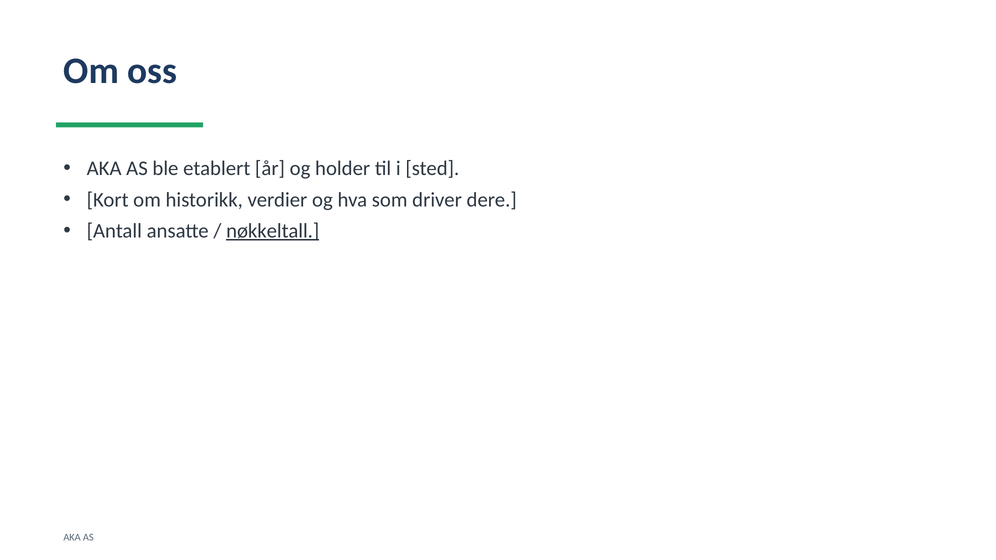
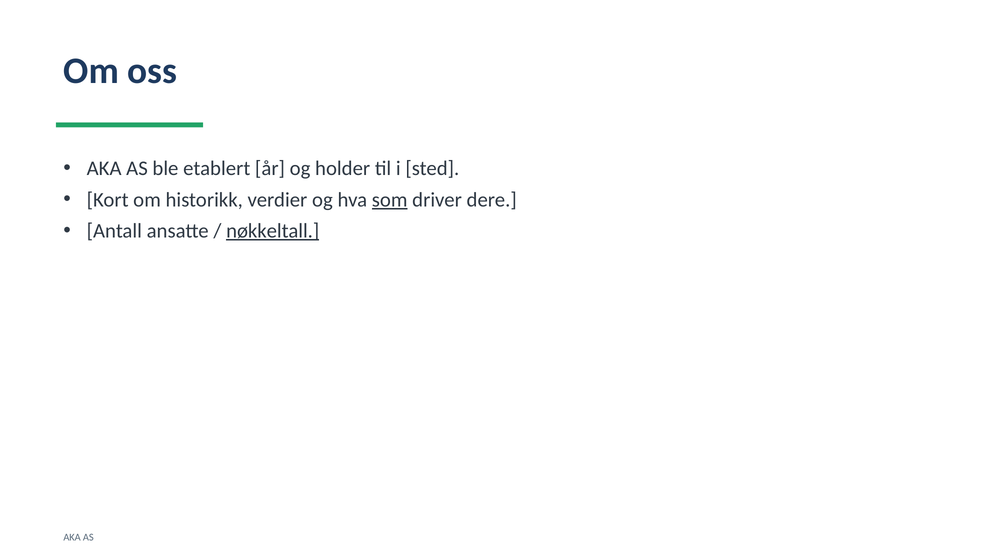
som underline: none -> present (390, 200)
